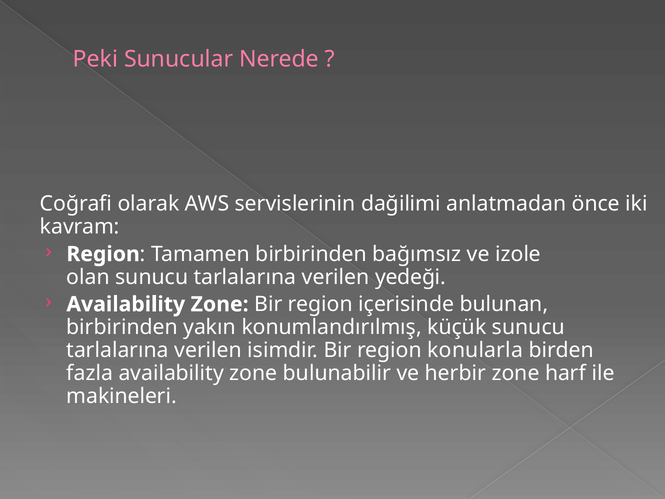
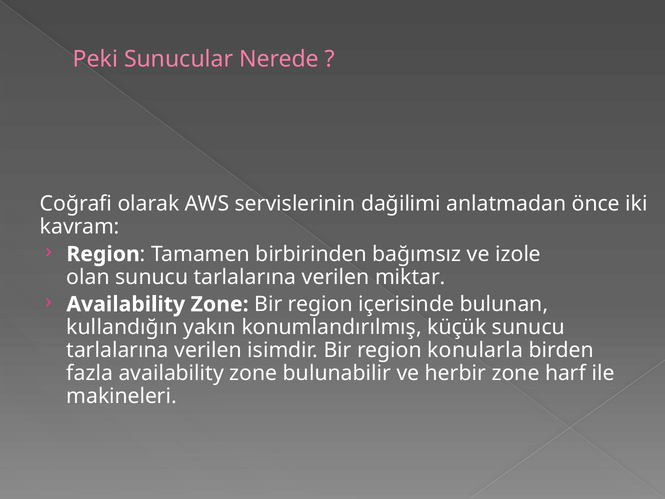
yedeği: yedeği -> miktar (410, 277)
birbirinden: birbirinden -> kullandığın (122, 327)
